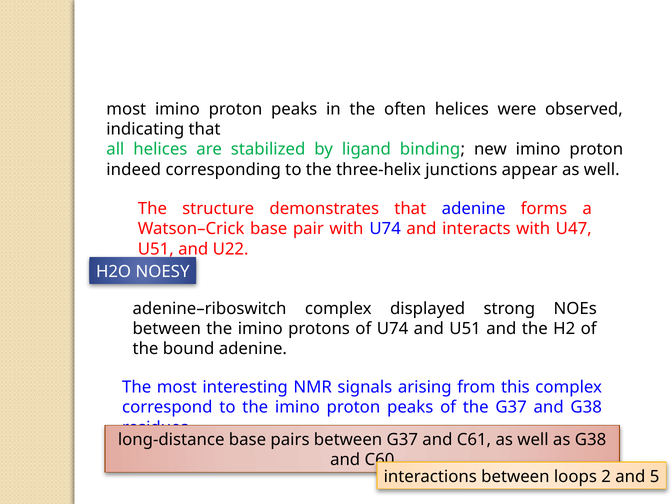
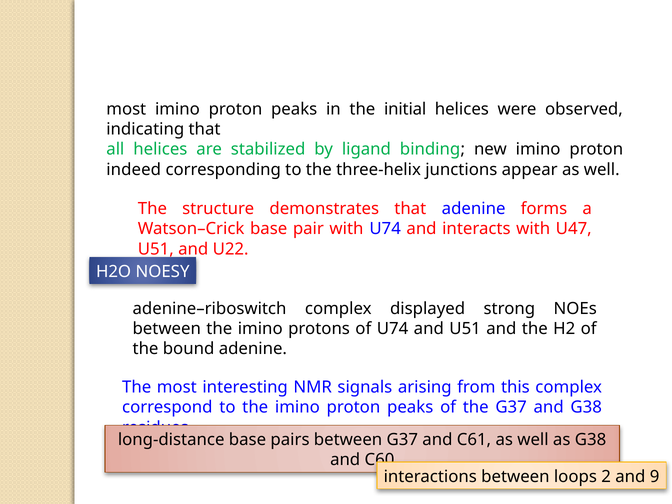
often: often -> initial (405, 109)
5: 5 -> 9 (655, 477)
